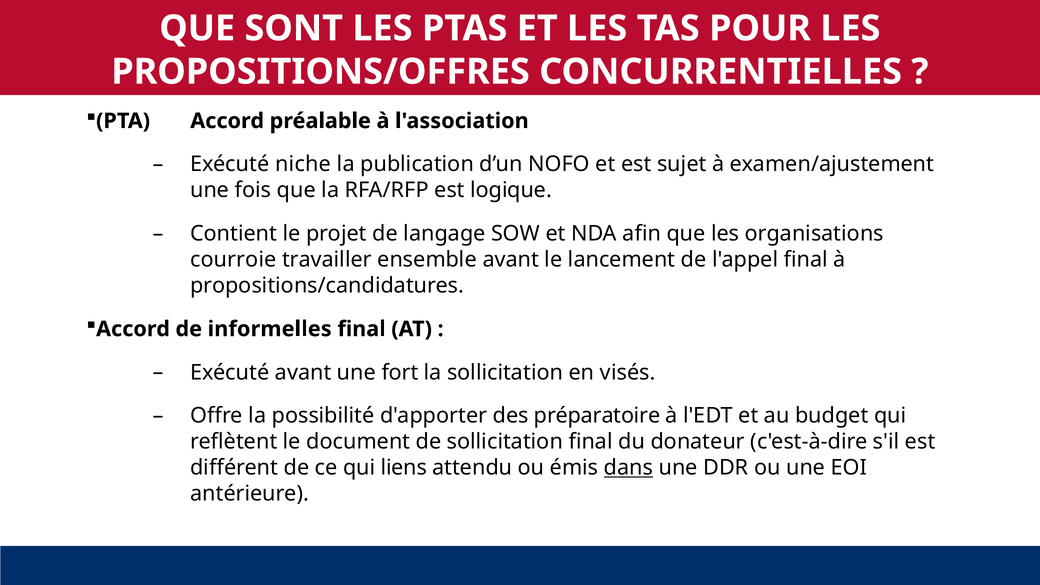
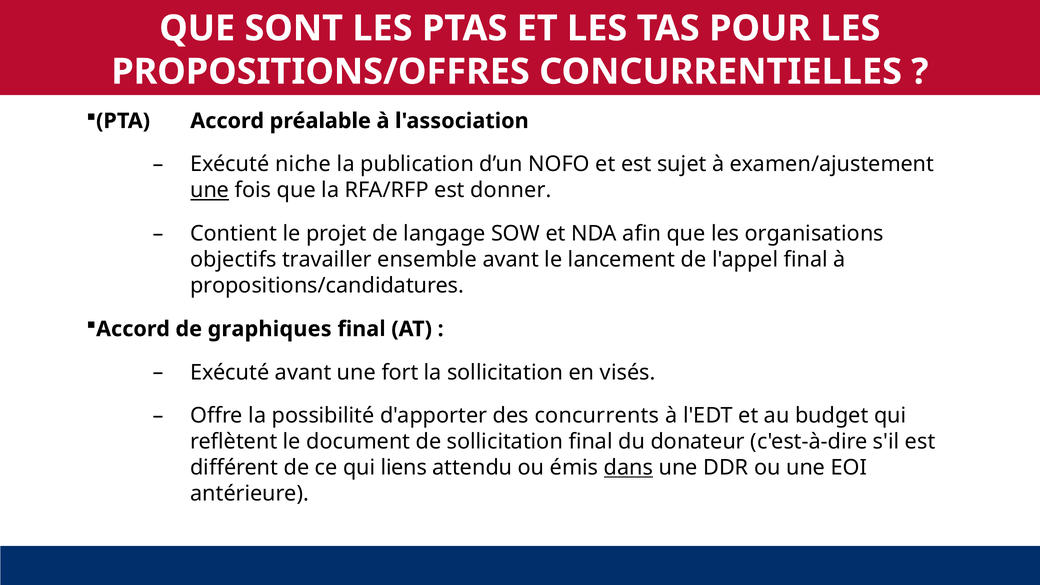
une underline: none -> present (210, 190)
logique: logique -> donner (511, 190)
courroie: courroie -> objectifs (233, 260)
informelles: informelles -> graphiques (270, 329)
préparatoire: préparatoire -> concurrents (597, 416)
